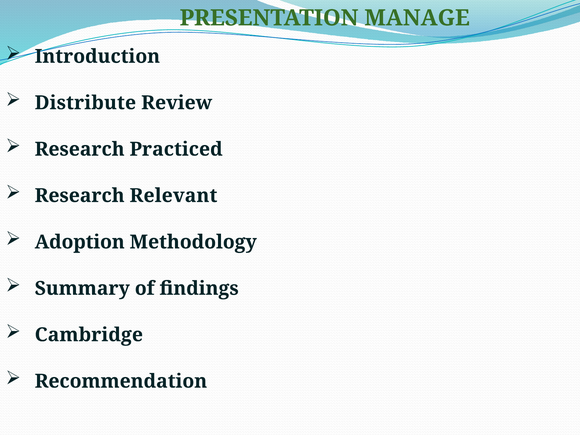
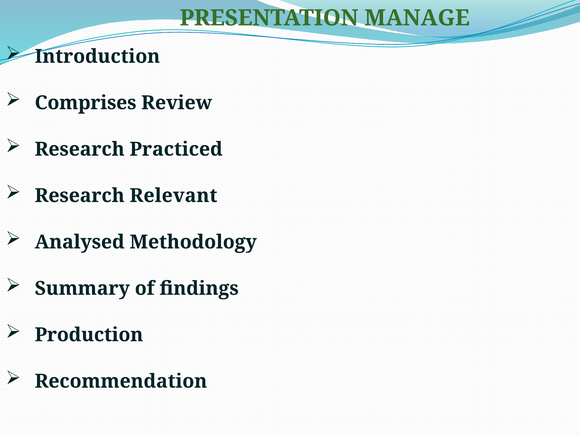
Distribute: Distribute -> Comprises (86, 103)
Adoption: Adoption -> Analysed (80, 242)
Cambridge: Cambridge -> Production (89, 335)
